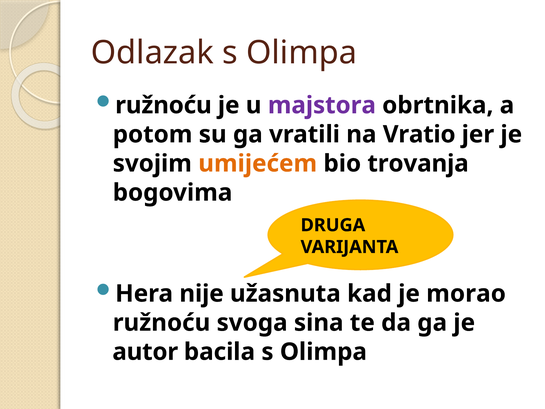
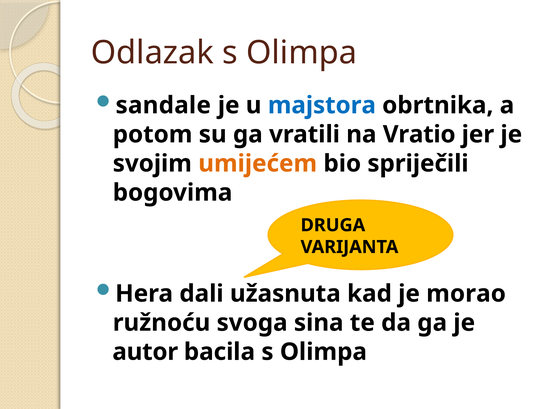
ružnoću: ružnoću -> sandale (163, 105)
majstora colour: purple -> blue (322, 105)
trovanja: trovanja -> spriječili (418, 163)
nije: nije -> dali (201, 293)
